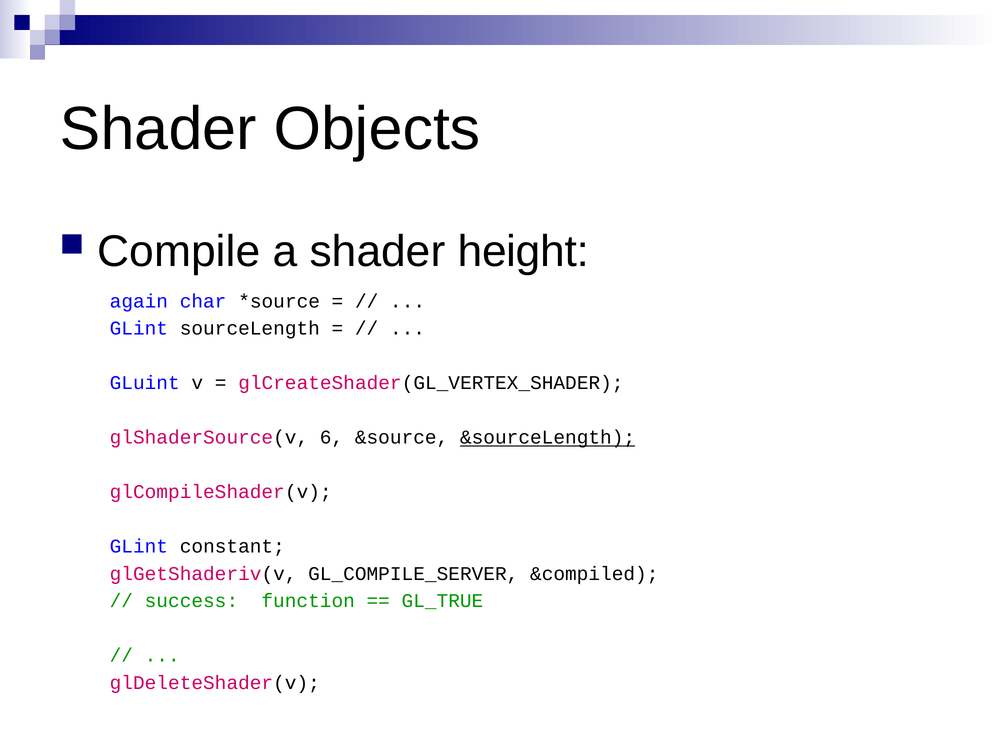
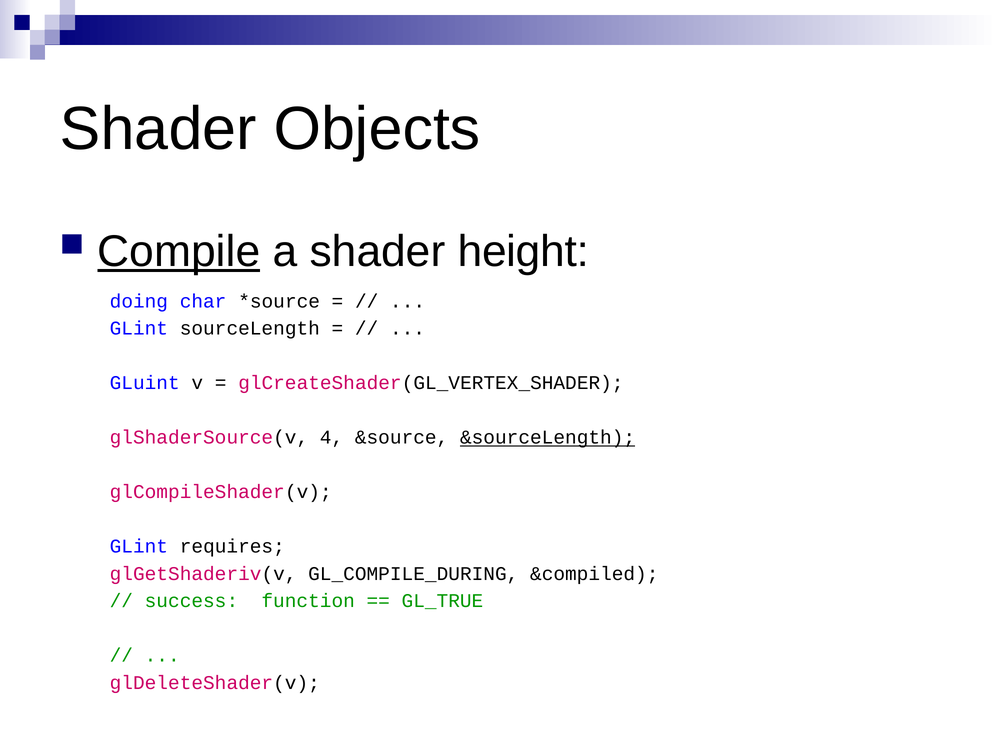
Compile underline: none -> present (179, 251)
again: again -> doing (139, 301)
6: 6 -> 4 (331, 437)
constant: constant -> requires (232, 546)
GL_COMPILE_SERVER: GL_COMPILE_SERVER -> GL_COMPILE_DURING (413, 573)
